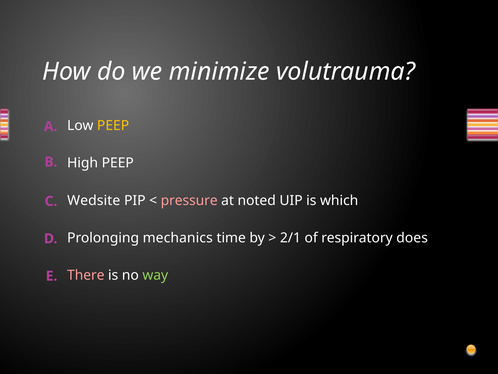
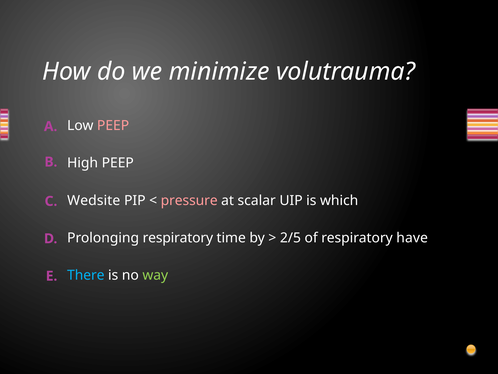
PEEP colour: yellow -> pink (113, 125)
noted: noted -> scalar (257, 200)
Prolonging mechanics: mechanics -> respiratory (178, 238)
2/1: 2/1 -> 2/5 (290, 238)
does: does -> have (412, 238)
There colour: pink -> light blue (86, 275)
